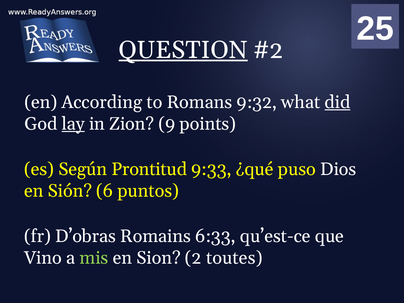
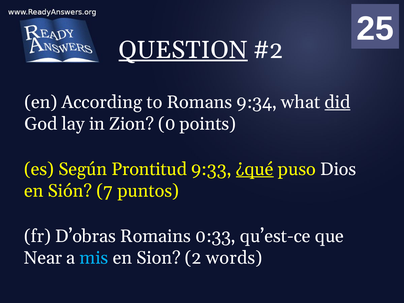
9:32: 9:32 -> 9:34 (257, 102)
lay underline: present -> none (73, 124)
9: 9 -> 0 (167, 124)
¿qué underline: none -> present (255, 169)
6: 6 -> 7 (105, 191)
6:33: 6:33 -> 0:33 (215, 236)
Vino: Vino -> Near (43, 258)
mis colour: light green -> light blue (94, 258)
toutes: toutes -> words (234, 258)
